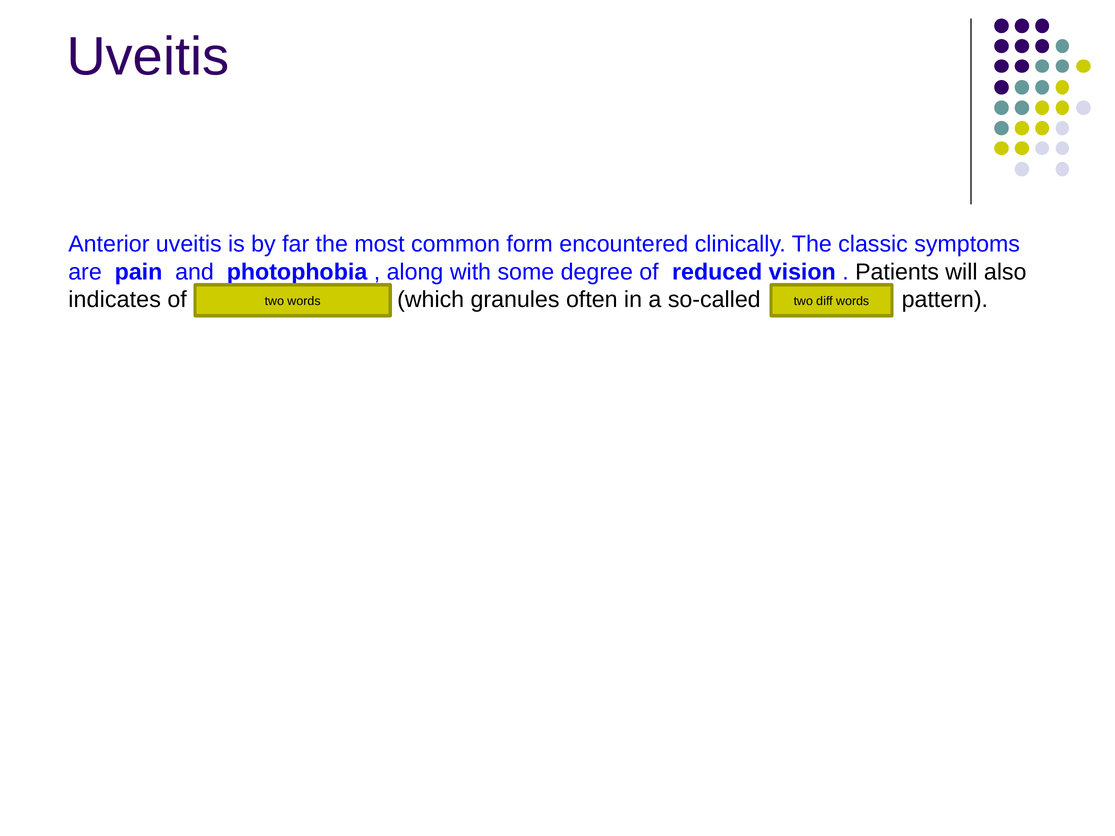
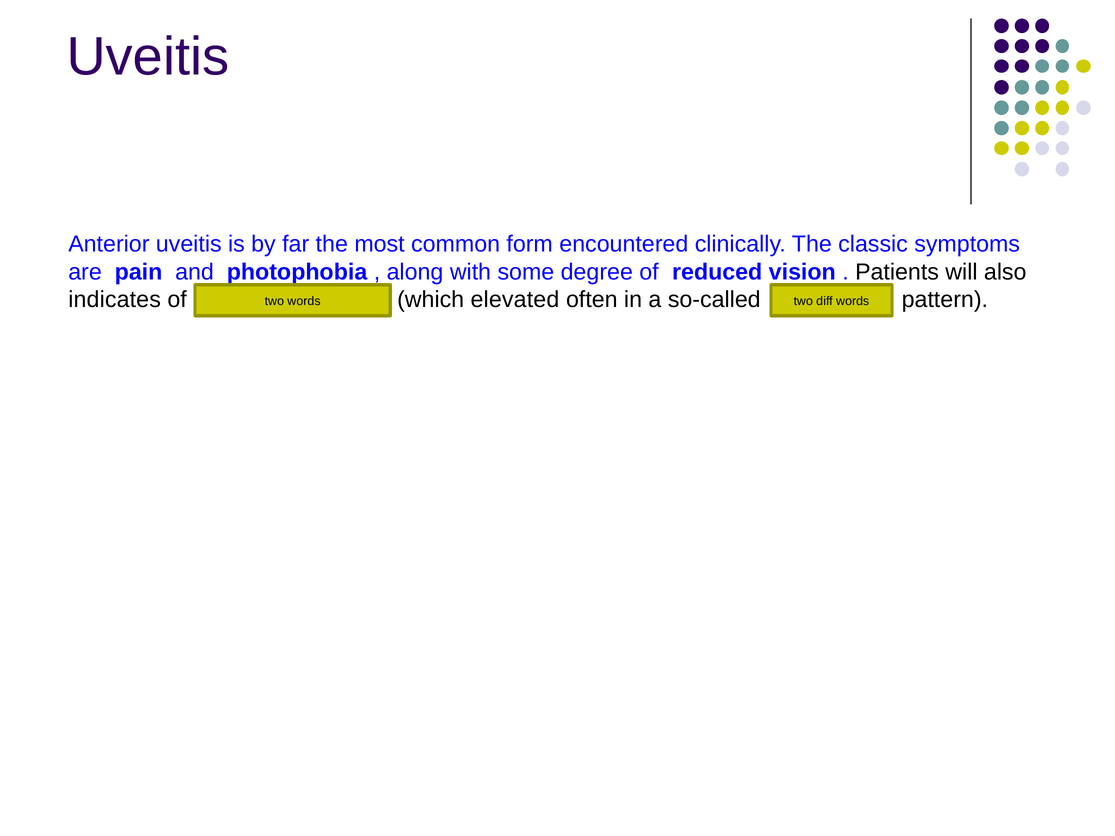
granules: granules -> elevated (515, 300)
